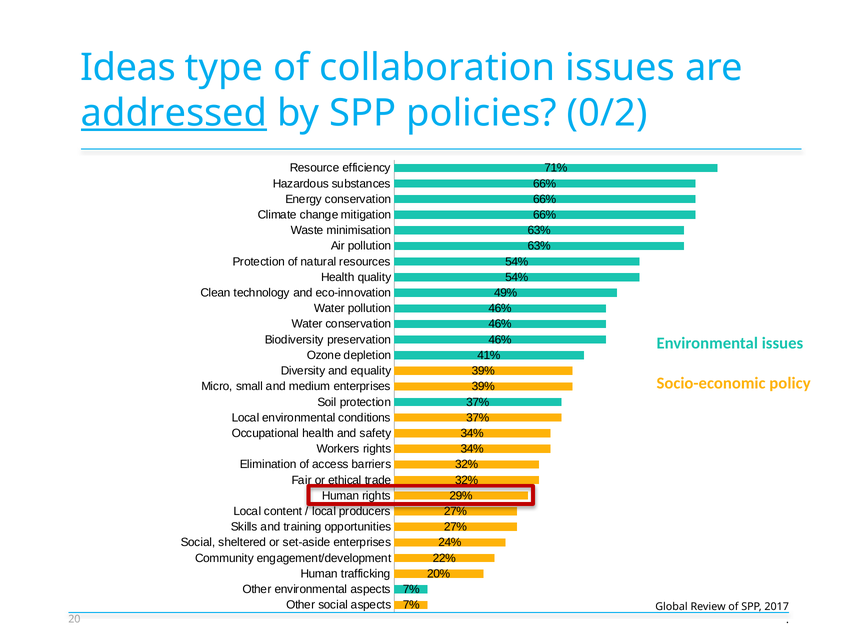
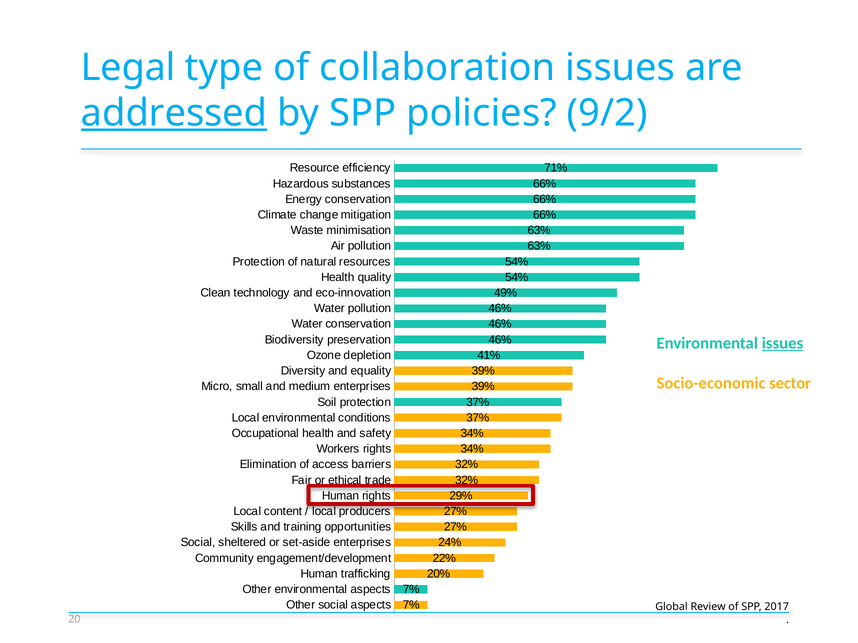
Ideas: Ideas -> Legal (128, 68)
0/2: 0/2 -> 9/2 (607, 113)
issues underline: none -> present (782, 344)
policy: policy -> sector (790, 384)
